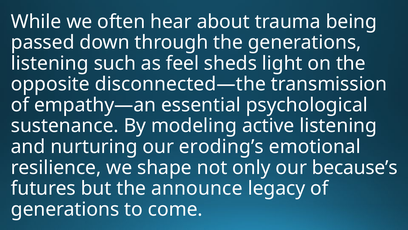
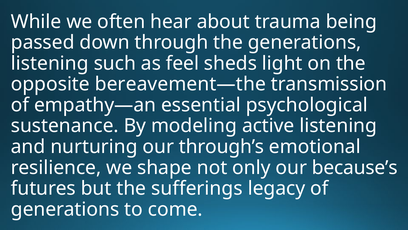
disconnected—the: disconnected—the -> bereavement—the (180, 84)
eroding’s: eroding’s -> through’s (222, 146)
announce: announce -> sufferings (197, 188)
